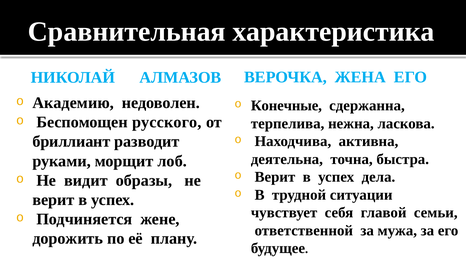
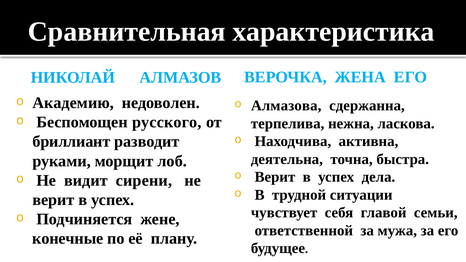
Конечные: Конечные -> Алмазова (286, 106)
образы: образы -> сирени (144, 181)
дорожить: дорожить -> конечные (68, 239)
